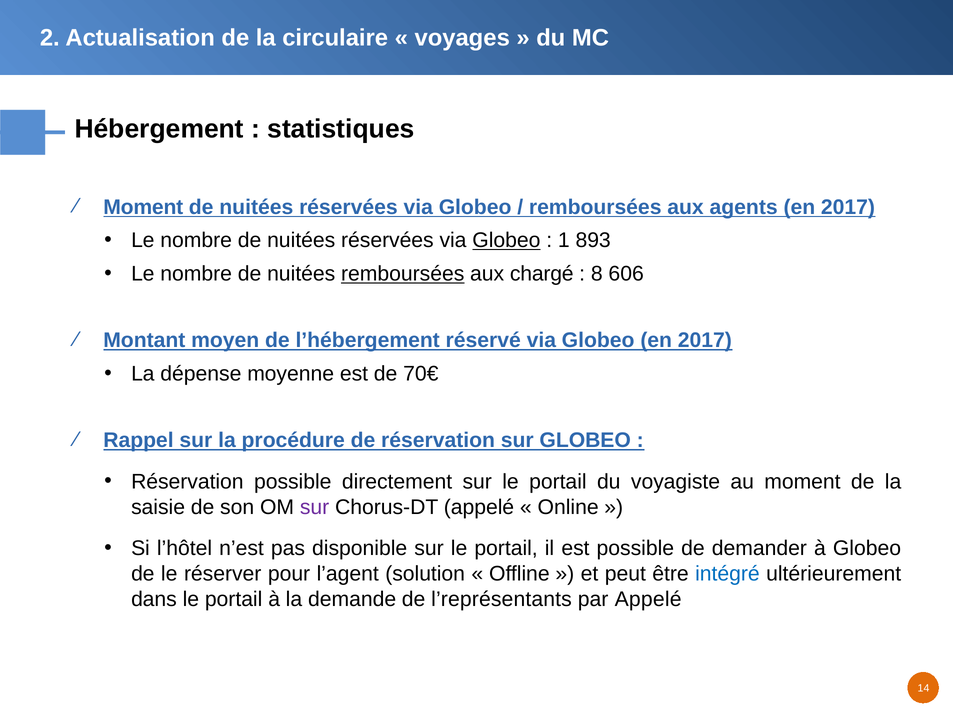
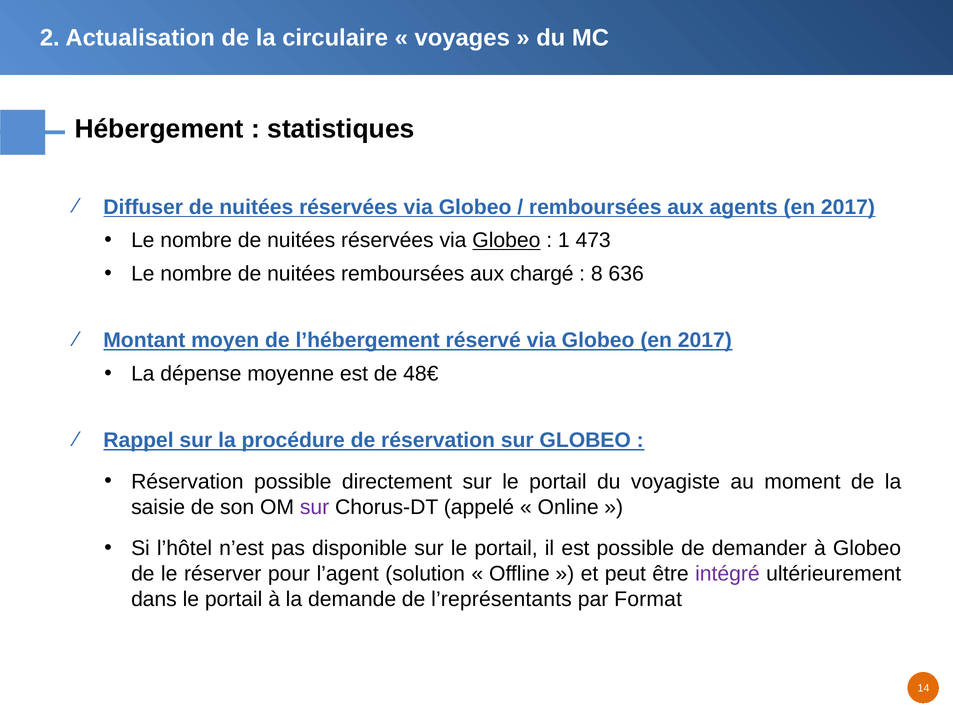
Moment: Moment -> Diffuser (143, 207)
893: 893 -> 473 (593, 240)
remboursées underline: present -> none (403, 274)
606: 606 -> 636 (626, 274)
70€: 70€ -> 48€ (421, 374)
intégré colour: blue -> purple (727, 573)
par Appelé: Appelé -> Format (648, 599)
